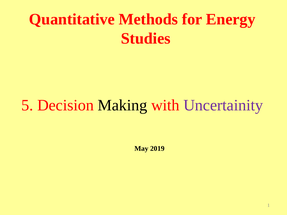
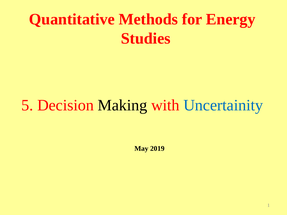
Uncertainity colour: purple -> blue (223, 105)
